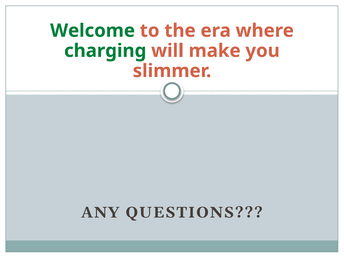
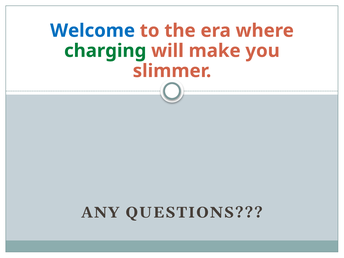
Welcome colour: green -> blue (93, 31)
